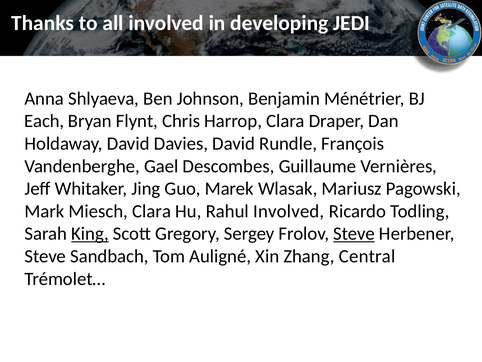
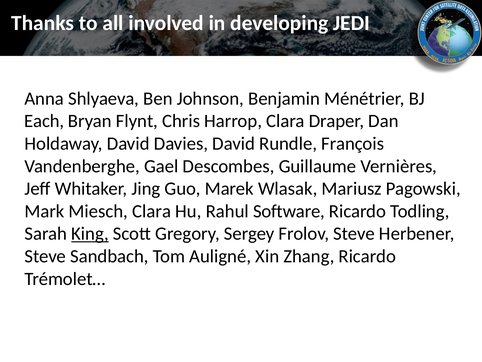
Rahul Involved: Involved -> Software (289, 211)
Steve underline: present -> none (354, 233)
Zhang Central: Central -> Ricardo (367, 256)
